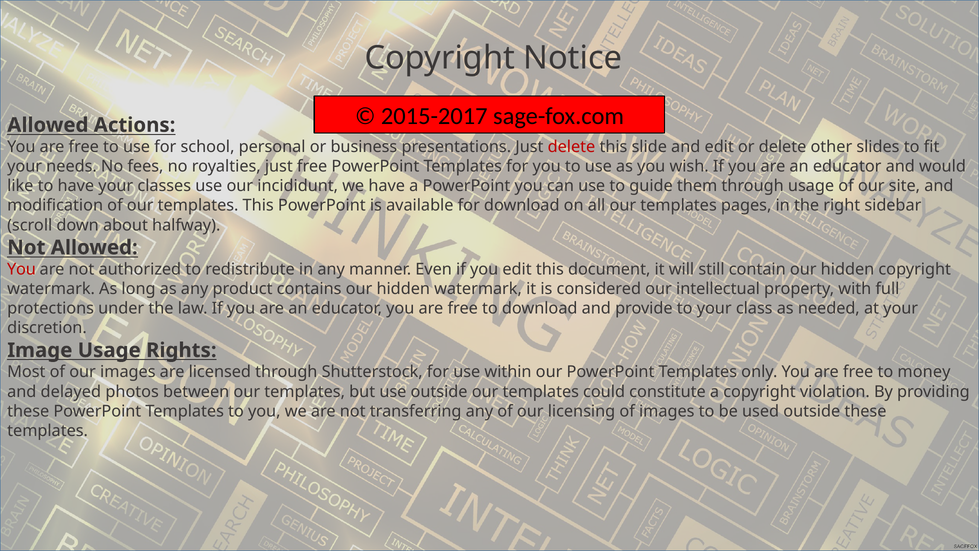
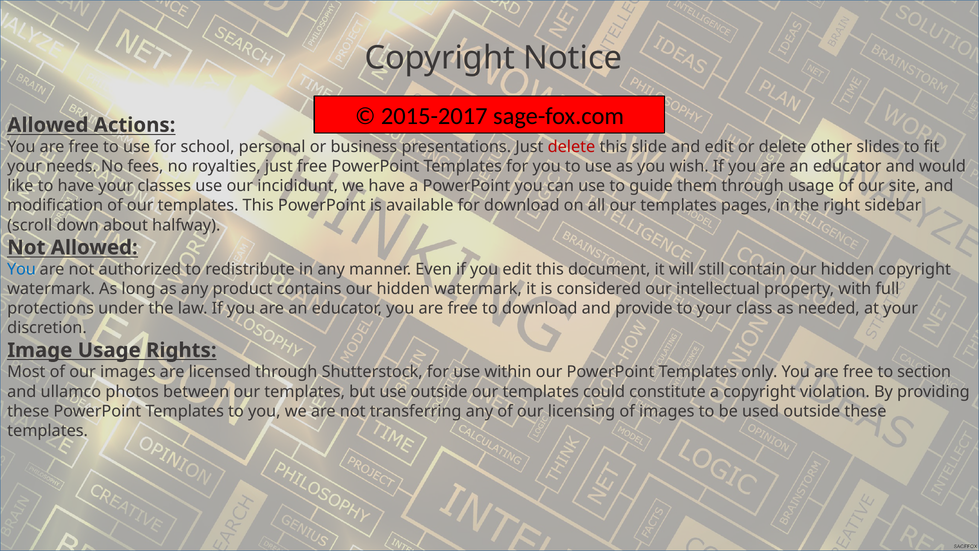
You colour: red -> blue (21, 269)
money: money -> section (924, 372)
delayed: delayed -> ullamco (71, 391)
